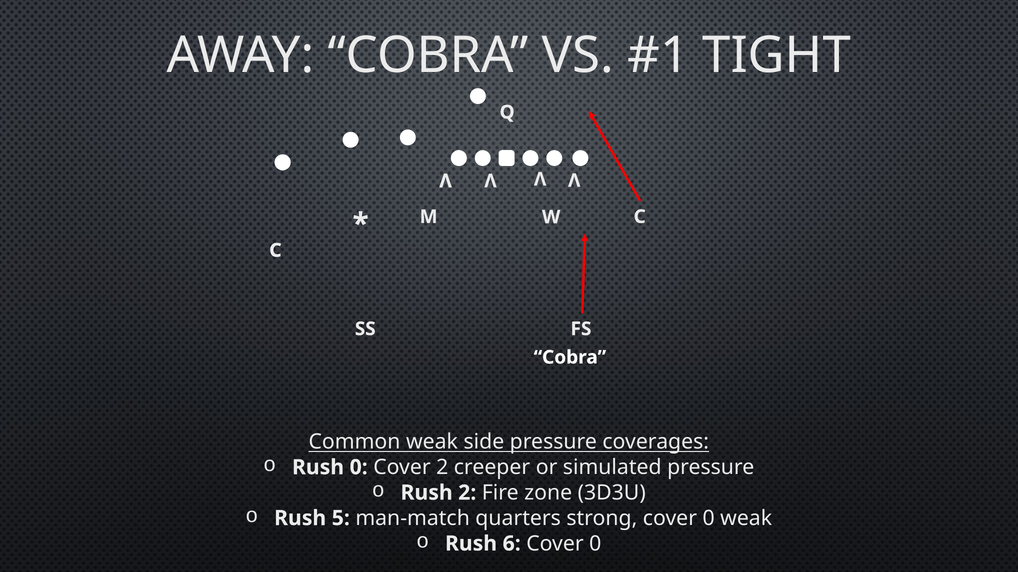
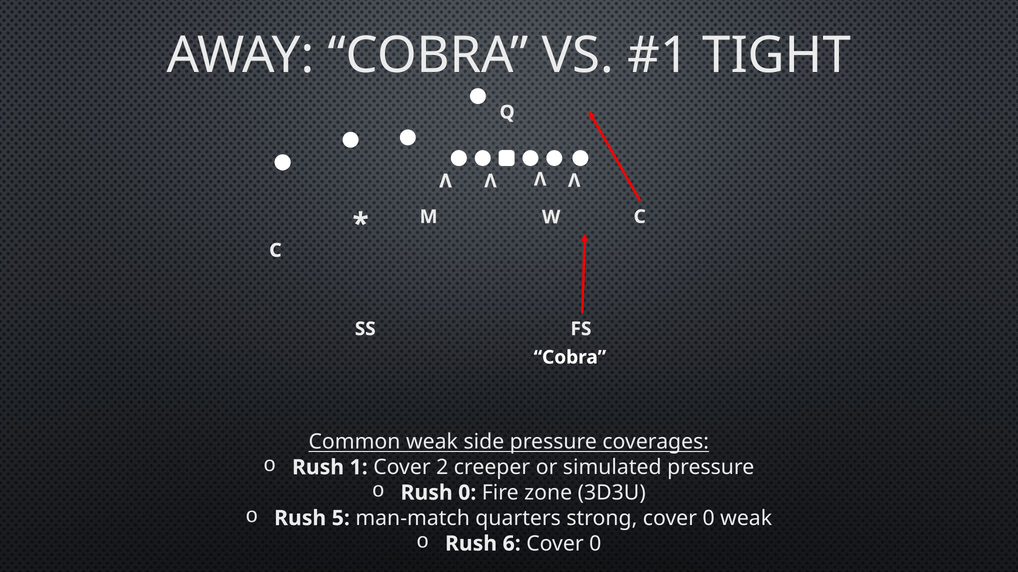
Rush 0: 0 -> 1 (359, 468)
Rush 2: 2 -> 0 (467, 493)
